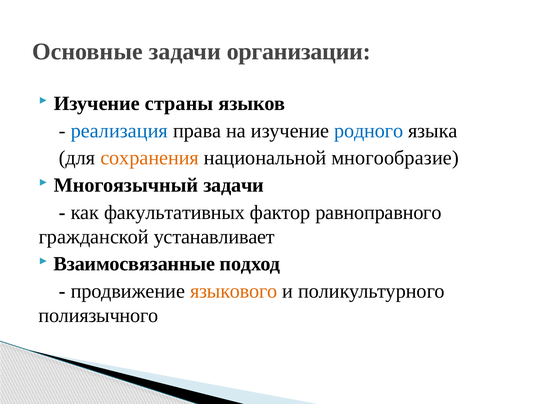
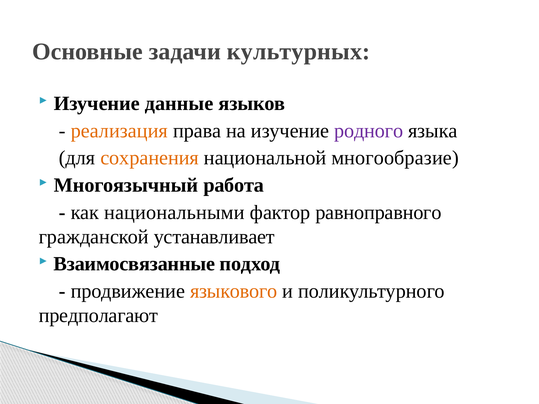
организации: организации -> культурных (299, 52)
страны: страны -> данные (179, 104)
реализация colour: blue -> orange (119, 131)
родного colour: blue -> purple (369, 131)
Многоязычный задачи: задачи -> работа (234, 185)
факультативных: факультативных -> национальными (174, 213)
полиязычного: полиязычного -> предполагают (98, 316)
